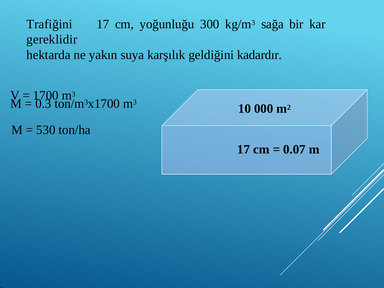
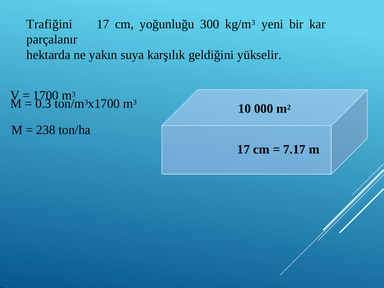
sağa: sağa -> yeni (272, 24)
gereklidir: gereklidir -> parçalanır (52, 39)
kadardır: kadardır -> yükselir (259, 55)
530: 530 -> 238 (46, 130)
0.07: 0.07 -> 7.17 (294, 149)
